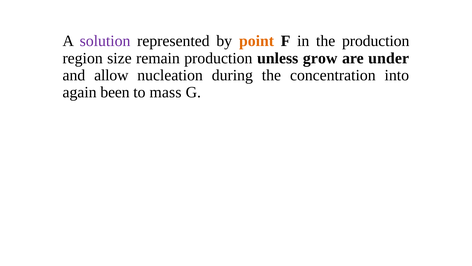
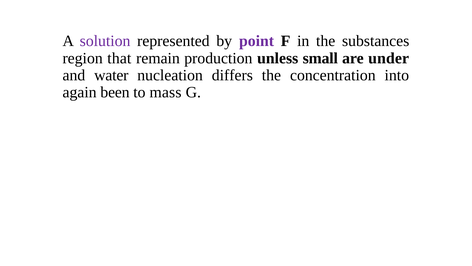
point colour: orange -> purple (257, 41)
the production: production -> substances (376, 41)
size: size -> that (119, 58)
grow: grow -> small (320, 58)
allow: allow -> water (111, 75)
during: during -> differs (232, 75)
